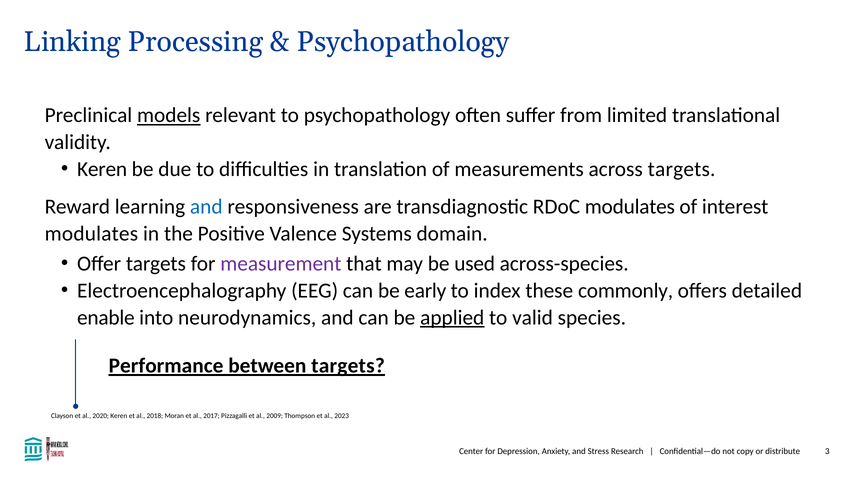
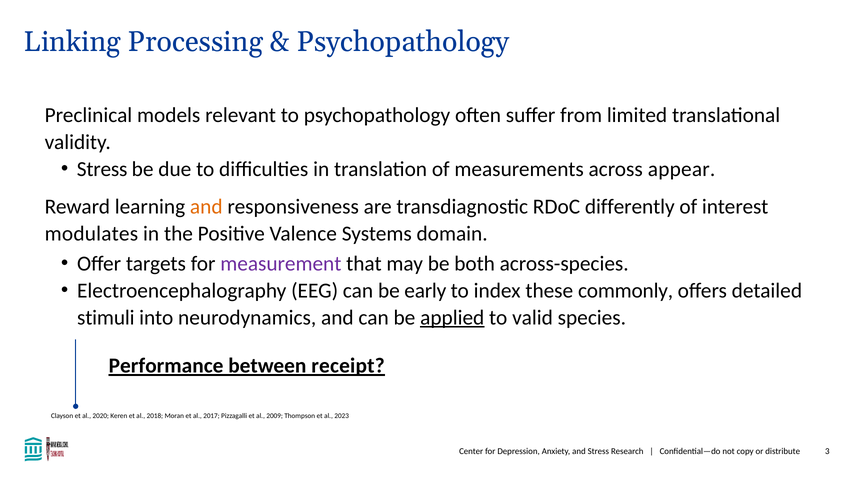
models underline: present -> none (169, 115)
Keren: Keren -> Stress (102, 169)
across targets: targets -> appear (682, 169)
and colour: blue -> orange (206, 207)
RDoC modulates: modulates -> differently (630, 207)
used: used -> both (475, 264)
enable: enable -> stimuli (106, 318)
between targets: targets -> receipt (348, 366)
